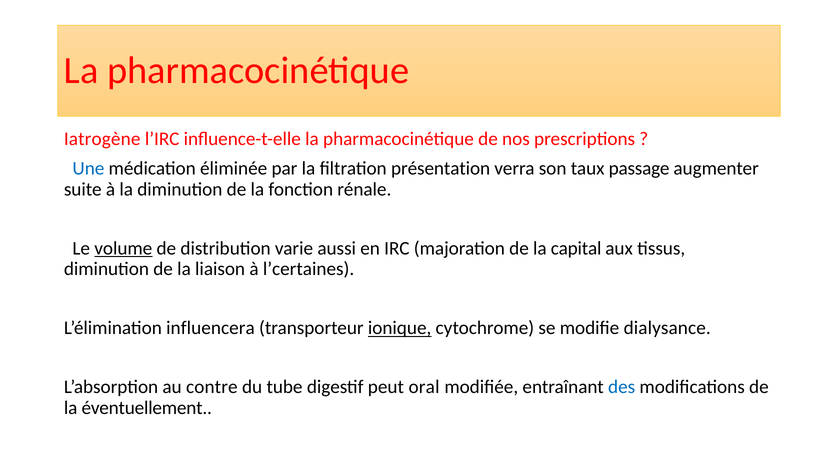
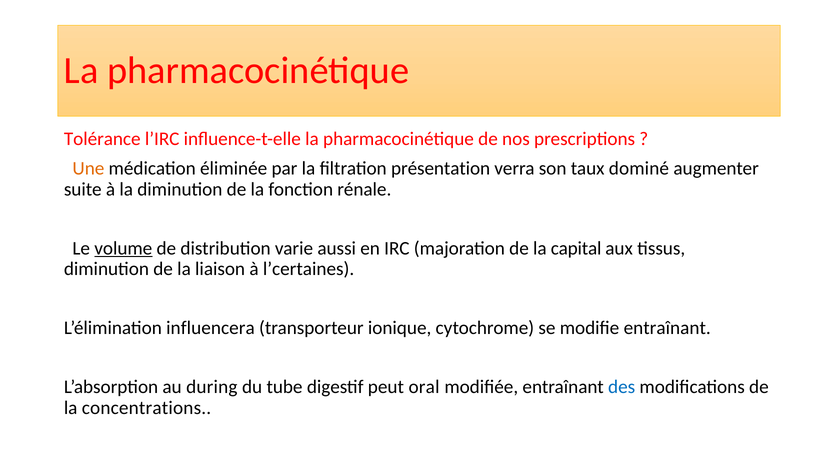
Iatrogène: Iatrogène -> Tolérance (102, 139)
Une colour: blue -> orange (88, 168)
passage: passage -> dominé (639, 168)
ionique underline: present -> none (400, 328)
modifie dialysance: dialysance -> entraînant (667, 328)
contre: contre -> during (212, 387)
éventuellement: éventuellement -> concentrations (147, 407)
